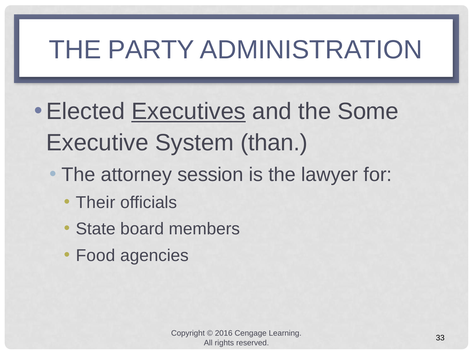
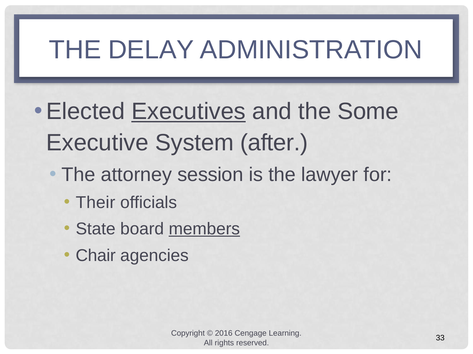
PARTY: PARTY -> DELAY (151, 50)
than: than -> after (274, 143)
members underline: none -> present (204, 229)
Food: Food -> Chair (96, 256)
